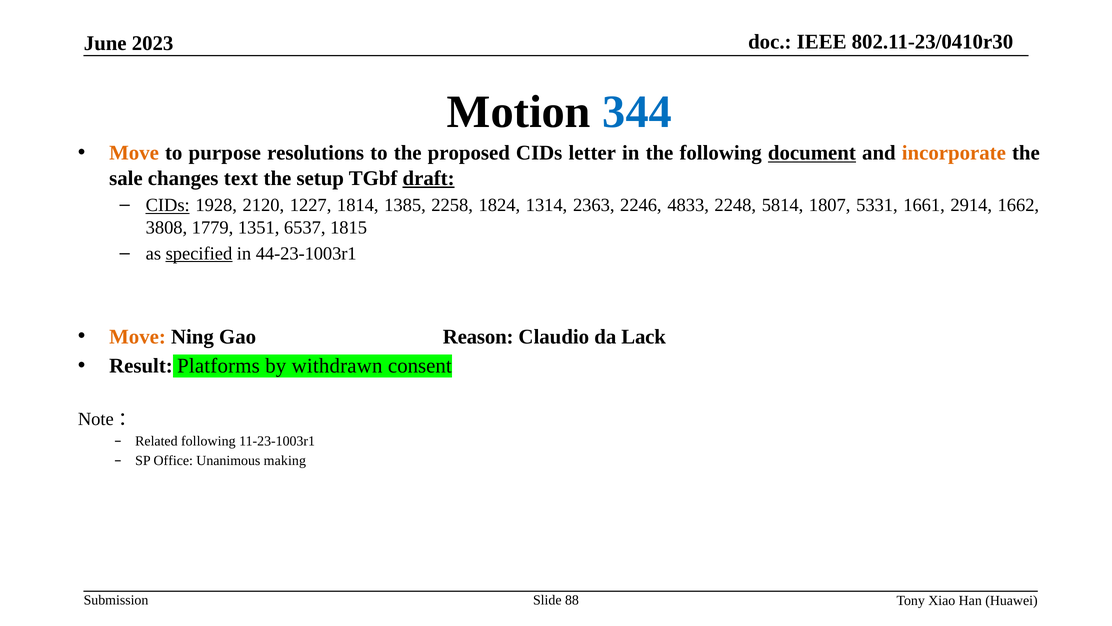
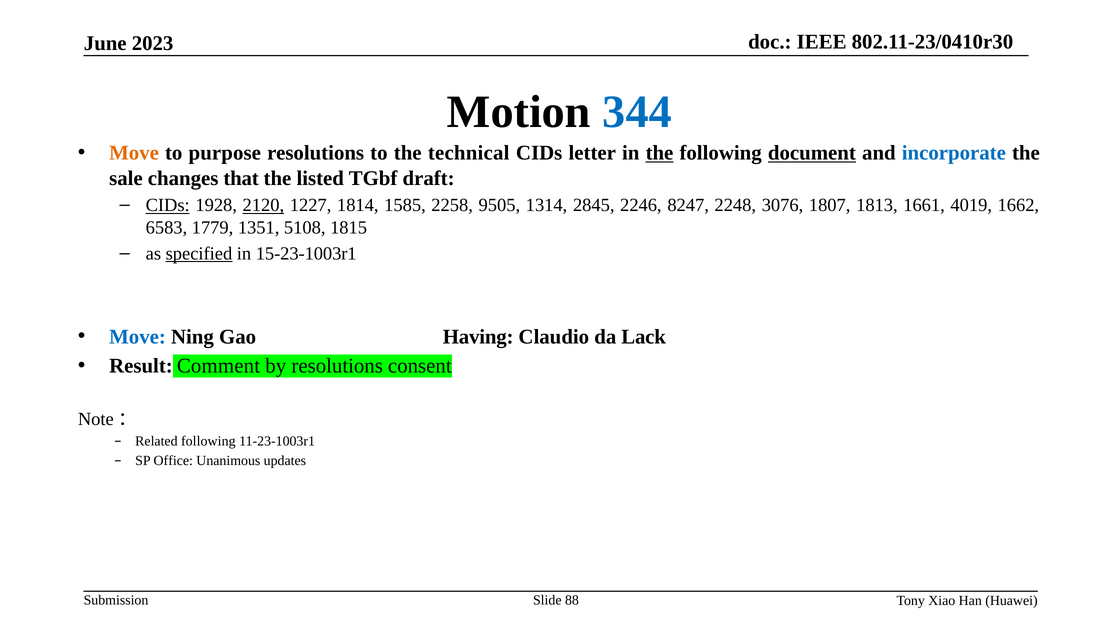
proposed: proposed -> technical (469, 153)
the underline: none -> present (659, 153)
incorporate colour: orange -> blue (954, 153)
text: text -> that (241, 178)
setup: setup -> listed (320, 178)
draft underline: present -> none (429, 178)
2120 underline: none -> present (263, 205)
1385: 1385 -> 1585 (405, 205)
1824: 1824 -> 9505 (499, 205)
2363: 2363 -> 2845 (594, 205)
4833: 4833 -> 8247 (688, 205)
5814: 5814 -> 3076 (783, 205)
5331: 5331 -> 1813 (877, 205)
2914: 2914 -> 4019 (971, 205)
3808: 3808 -> 6583 (166, 227)
6537: 6537 -> 5108 (305, 227)
44-23-1003r1: 44-23-1003r1 -> 15-23-1003r1 (306, 253)
Move colour: orange -> blue (138, 336)
Reason: Reason -> Having (478, 336)
Platforms: Platforms -> Comment (218, 366)
by withdrawn: withdrawn -> resolutions (337, 366)
making: making -> updates (285, 460)
